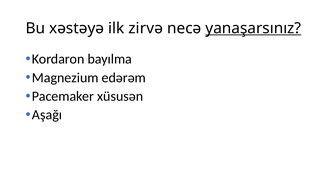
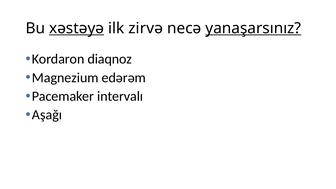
xəstəyə underline: none -> present (77, 28)
bayılma: bayılma -> diaqnoz (110, 59)
xüsusən: xüsusən -> intervalı (120, 96)
